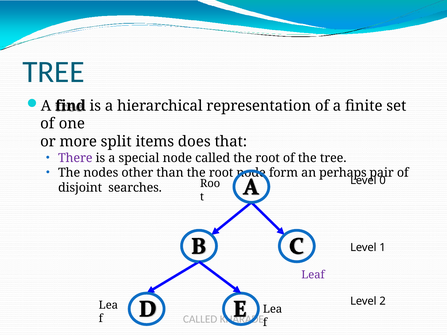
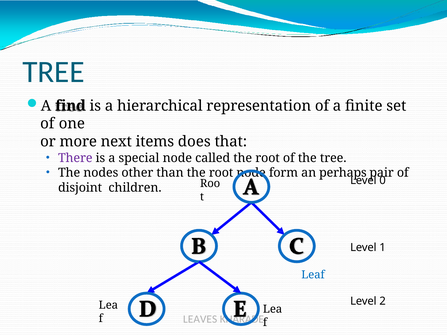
split: split -> next (116, 142)
searches: searches -> children (135, 188)
Leaf colour: purple -> blue (313, 275)
CALLED: CALLED -> LEAVES (200, 319)
